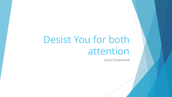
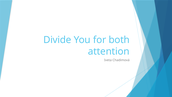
Desist: Desist -> Divide (57, 40)
